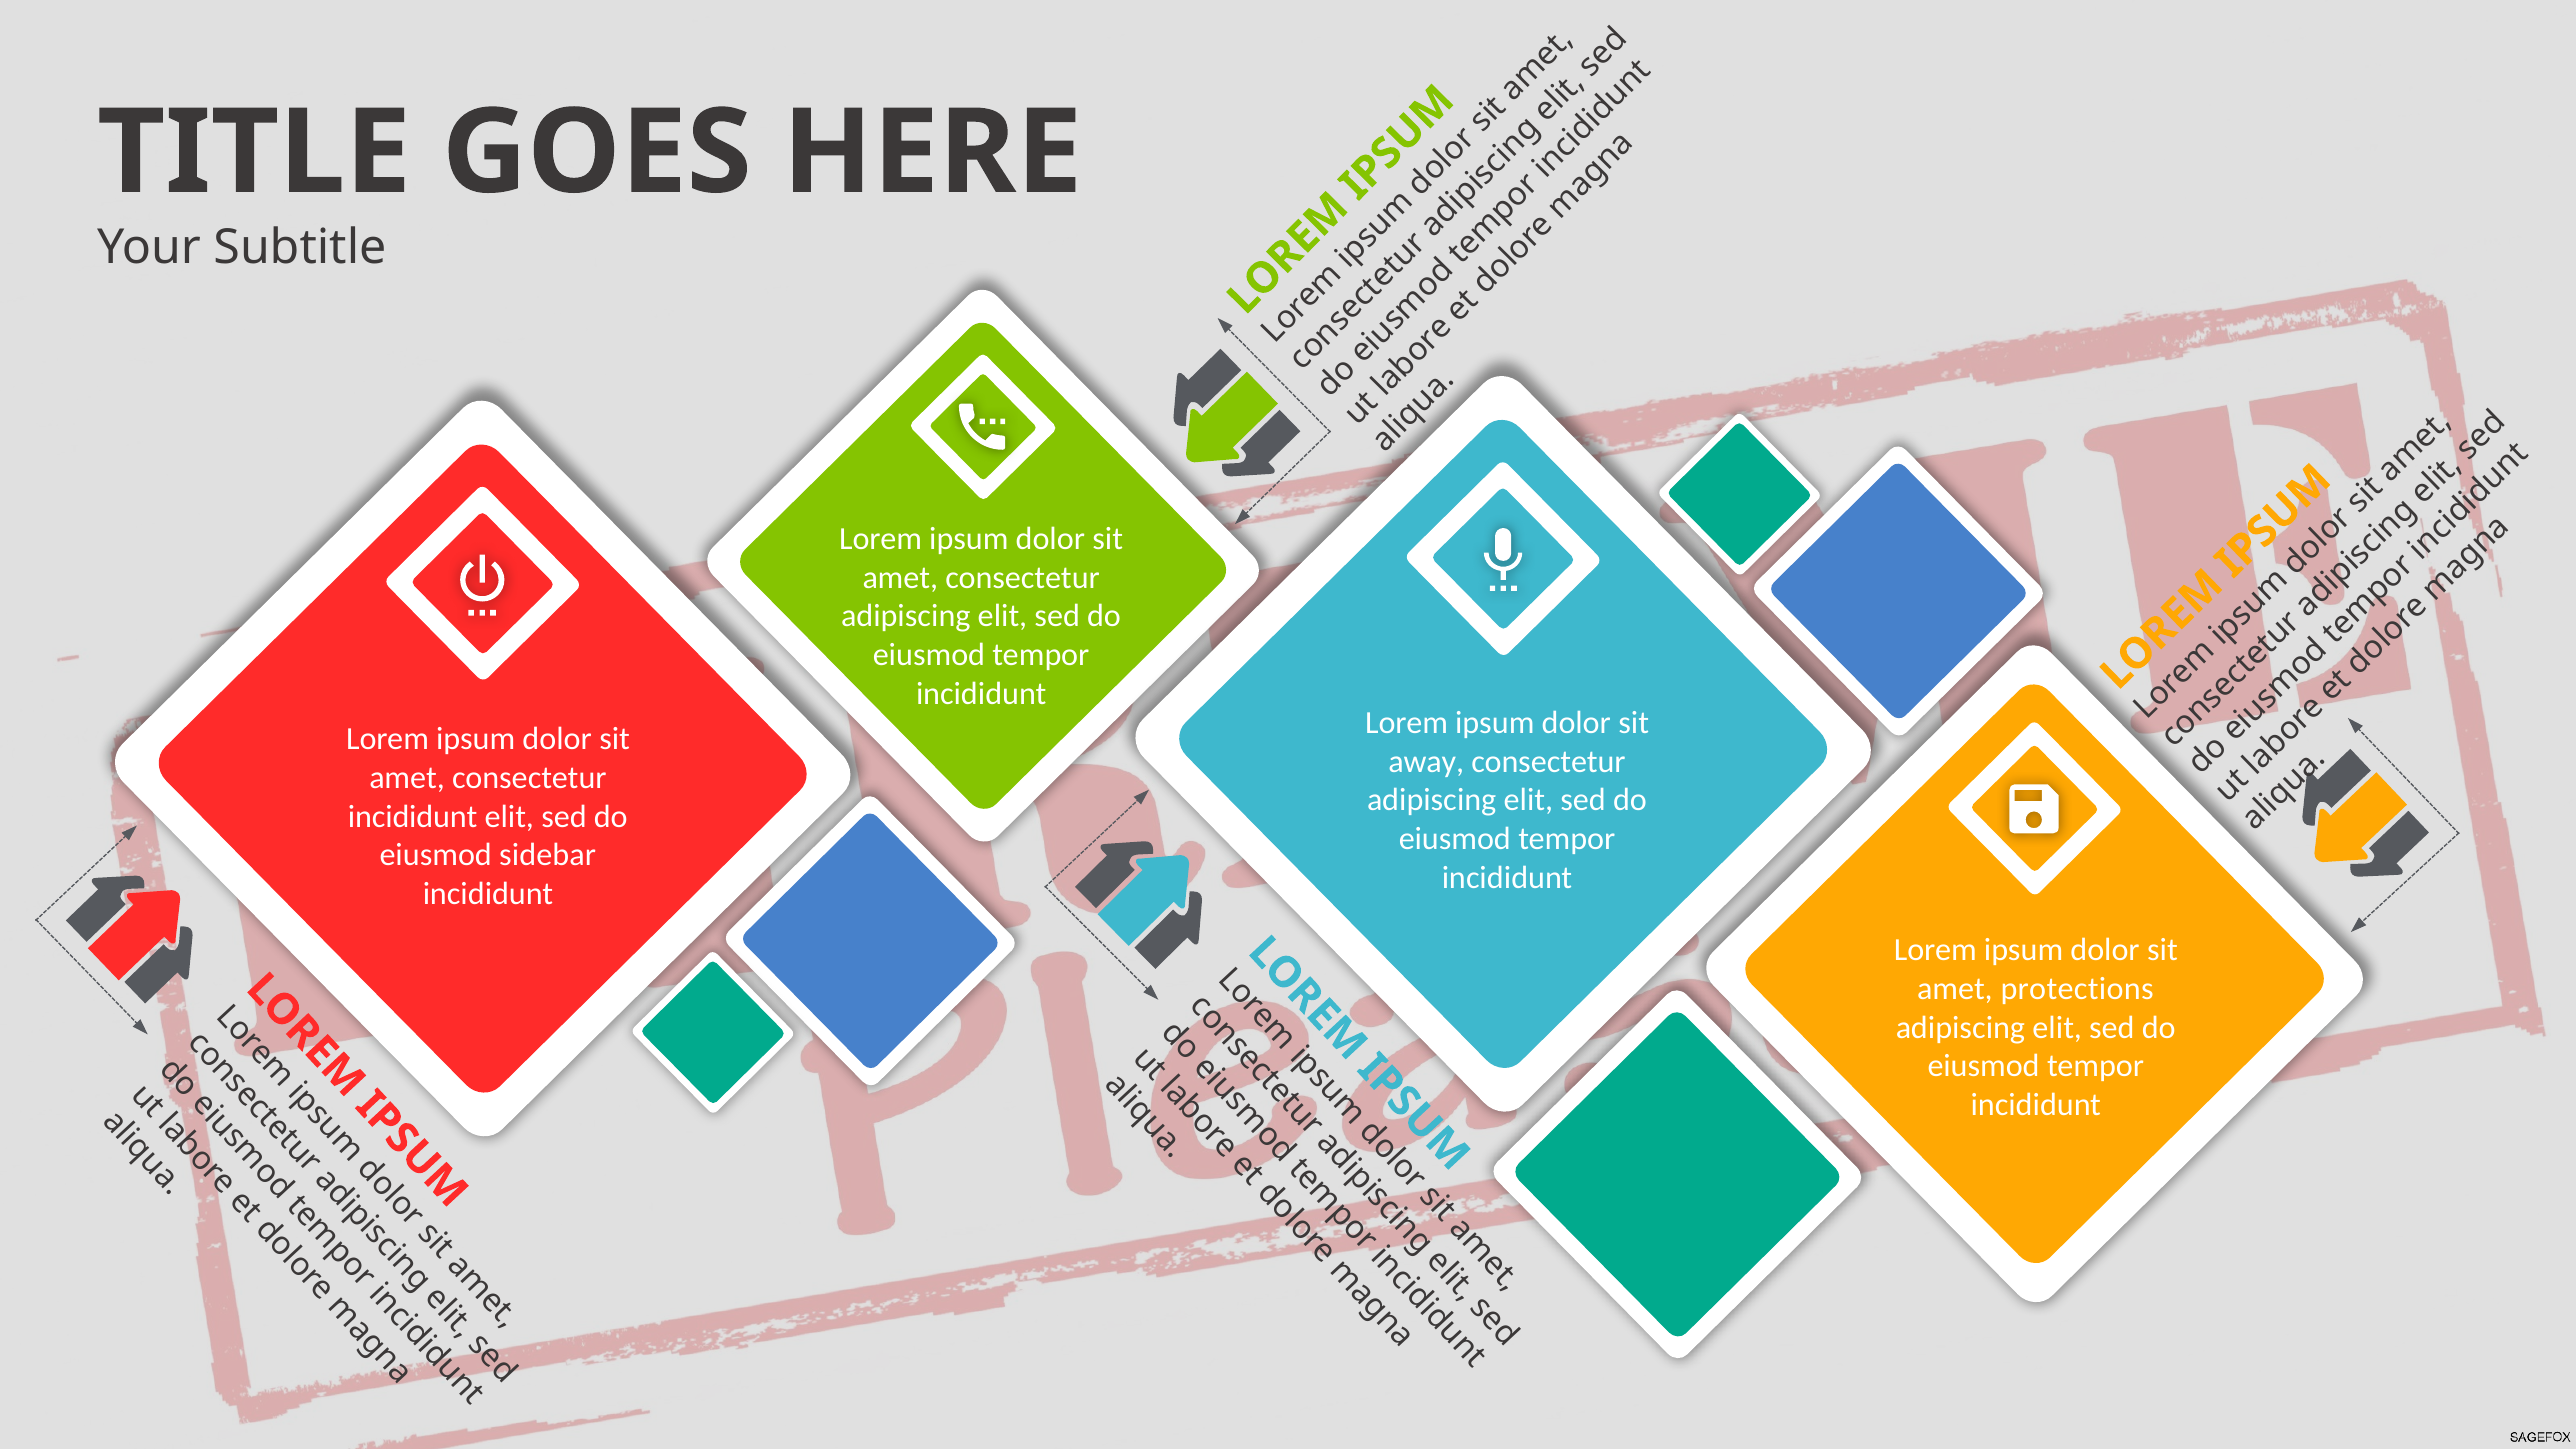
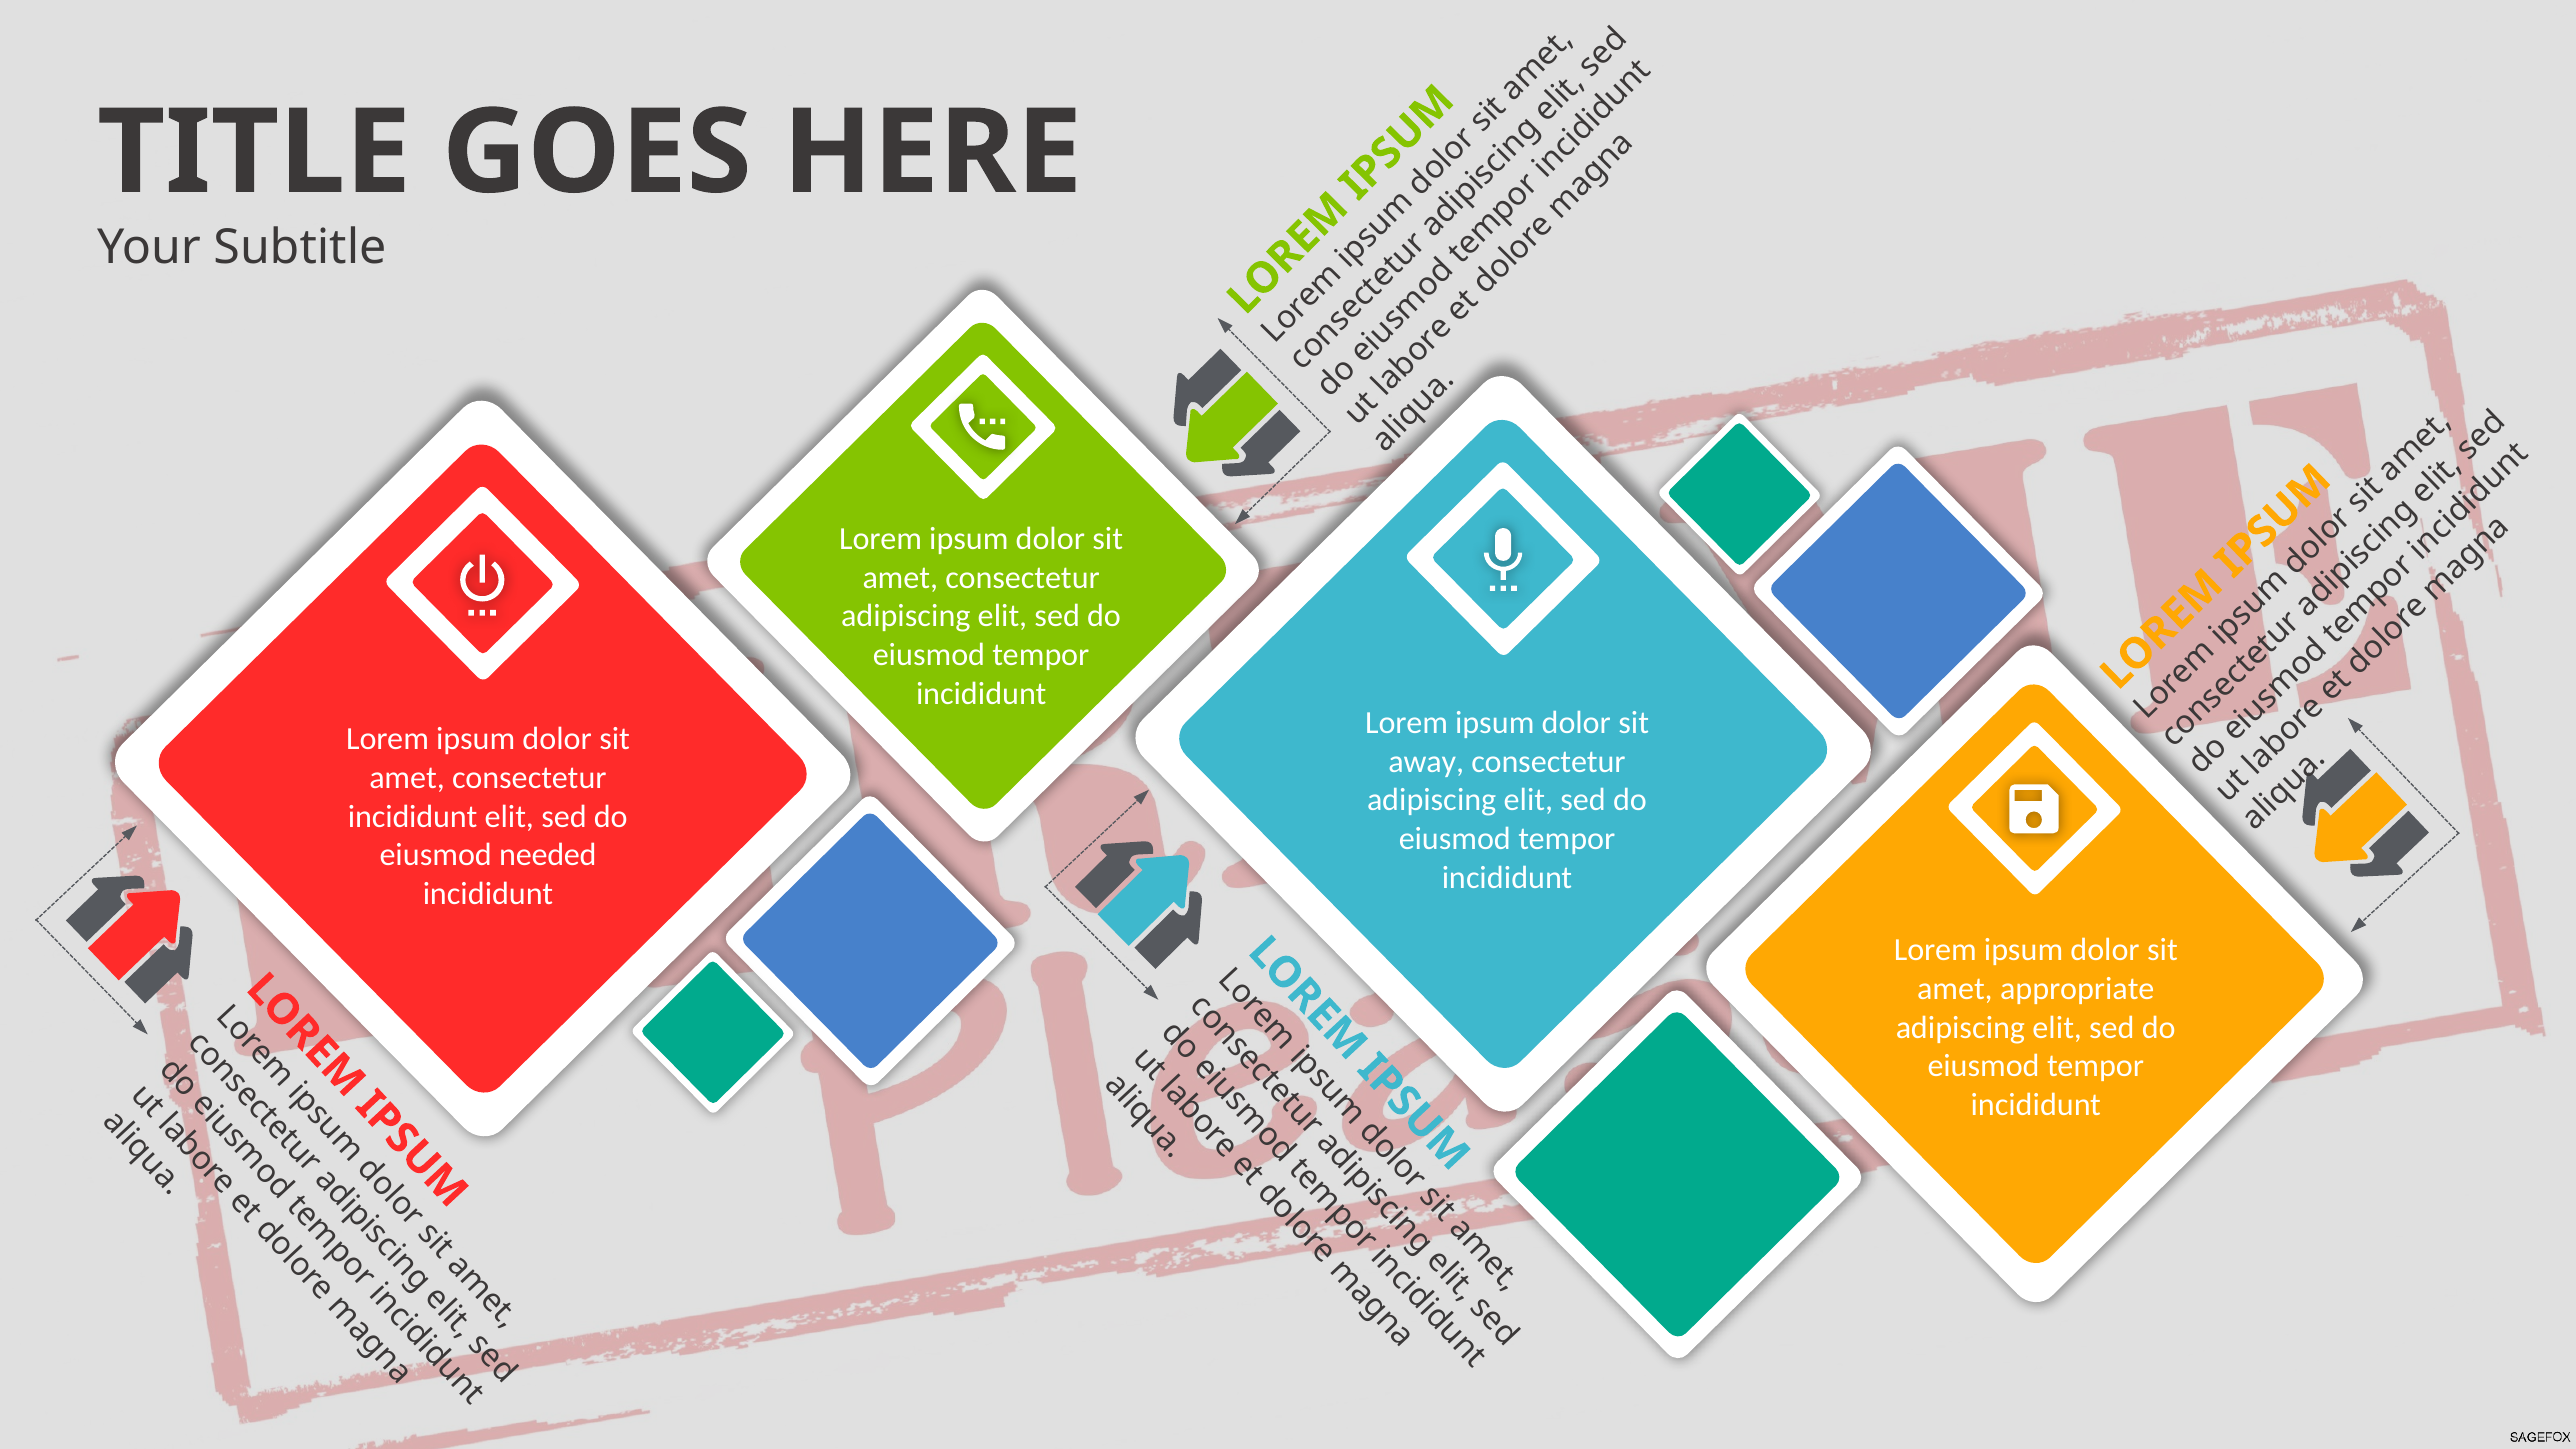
sidebar: sidebar -> needed (548, 855)
protections: protections -> appropriate (2077, 989)
